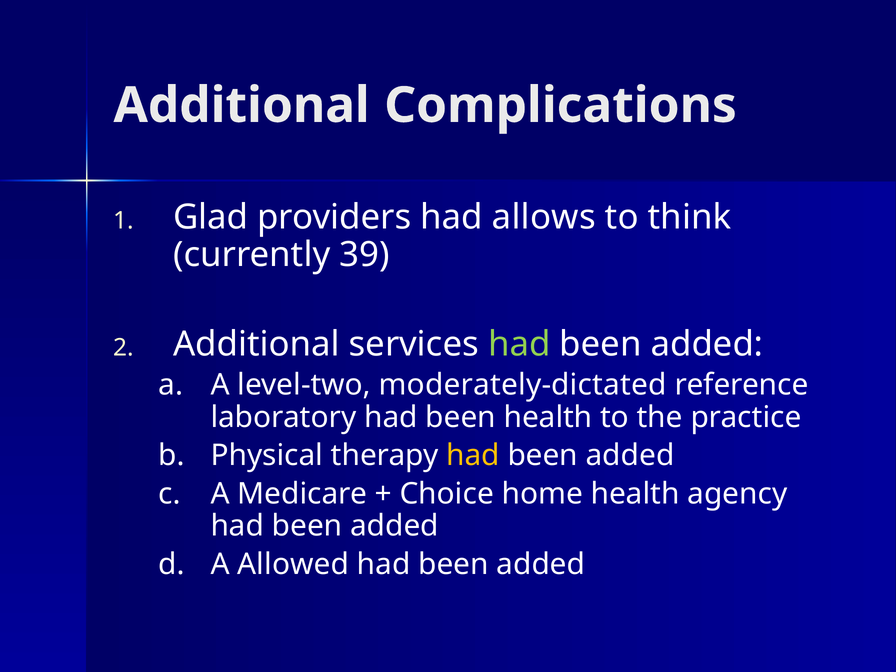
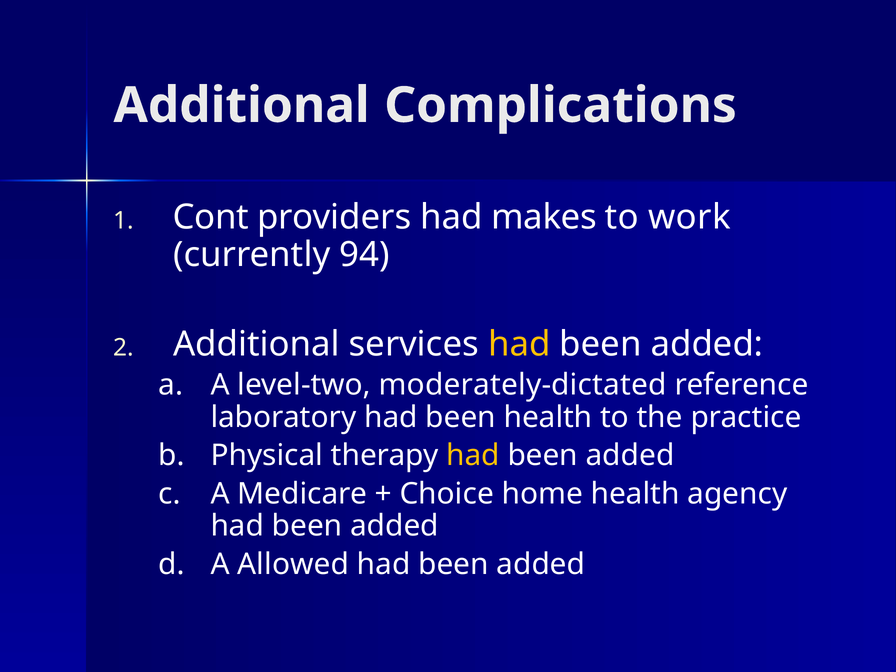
Glad: Glad -> Cont (211, 217)
allows: allows -> makes (544, 217)
think: think -> work (689, 217)
39: 39 -> 94 (364, 255)
had colour: light green -> yellow (519, 344)
